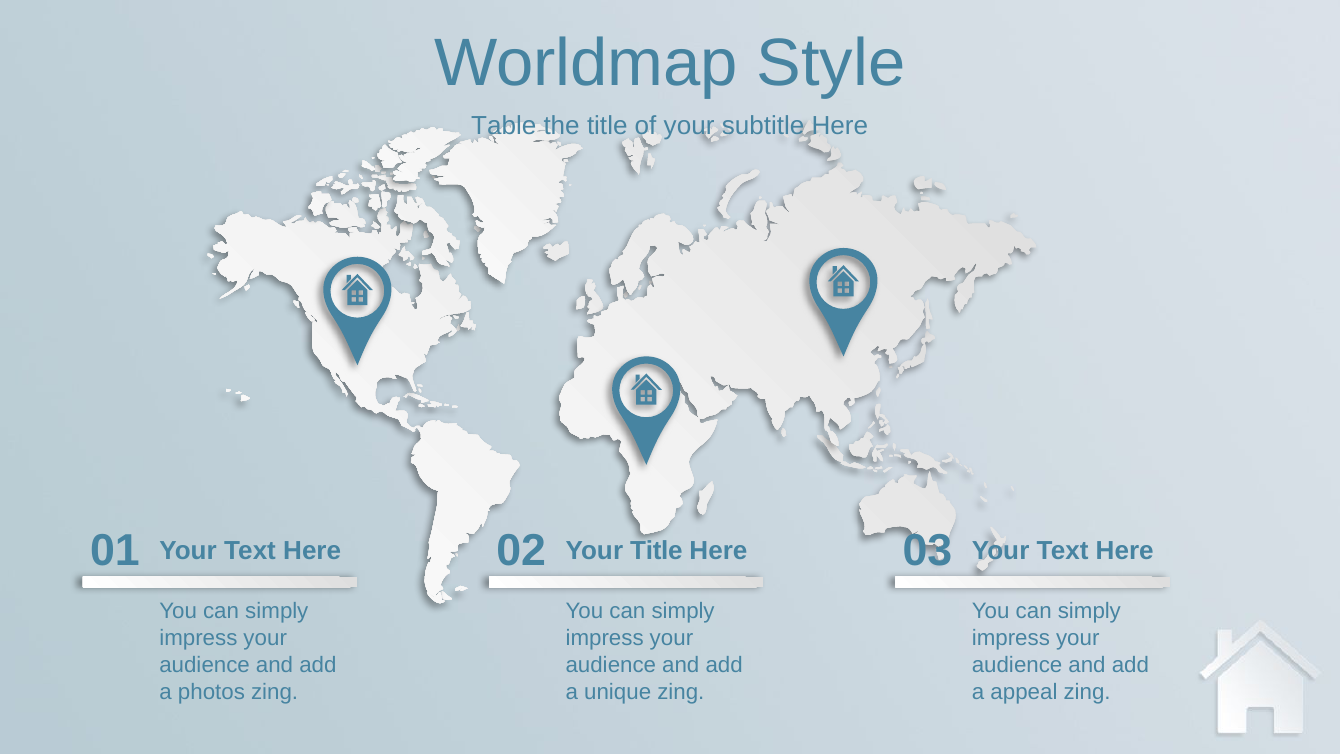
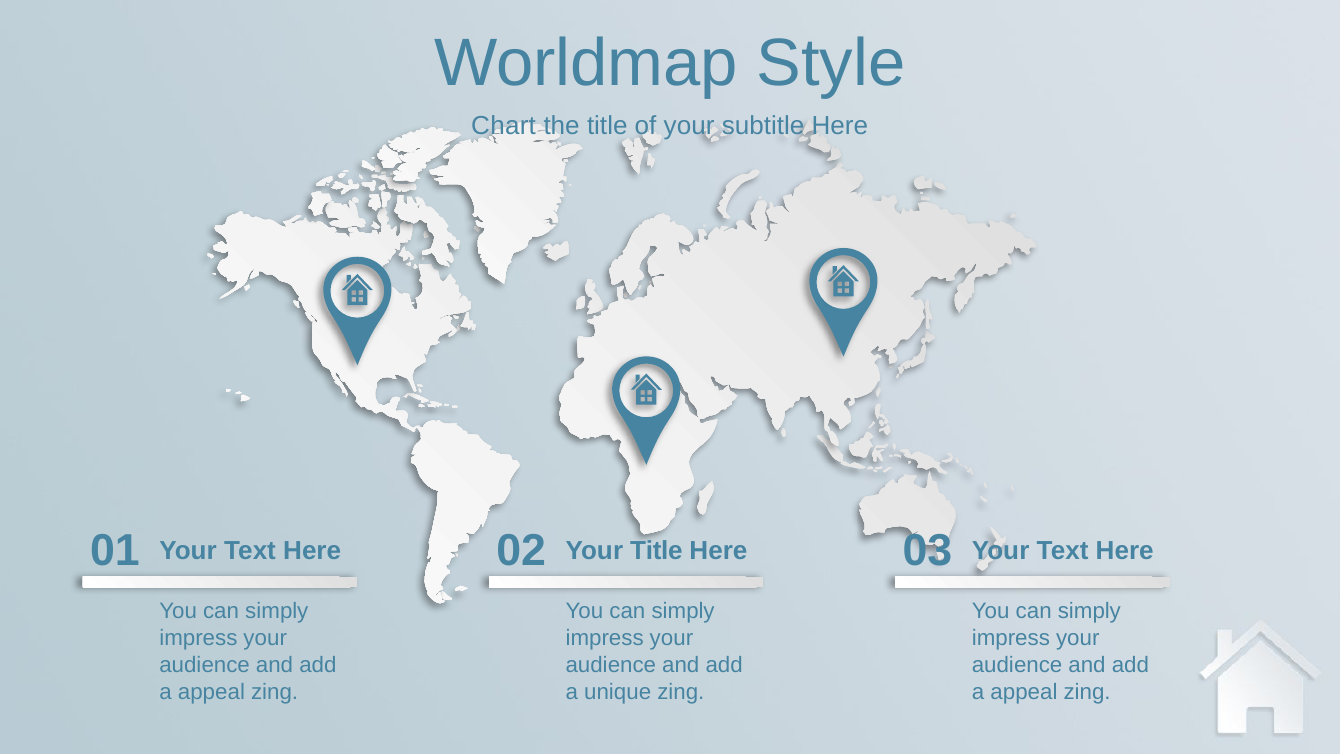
Table: Table -> Chart (504, 125)
photos: photos -> appeal (211, 691)
